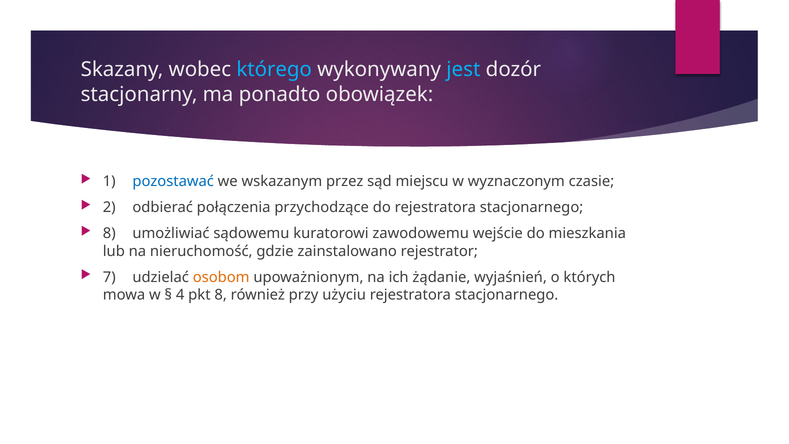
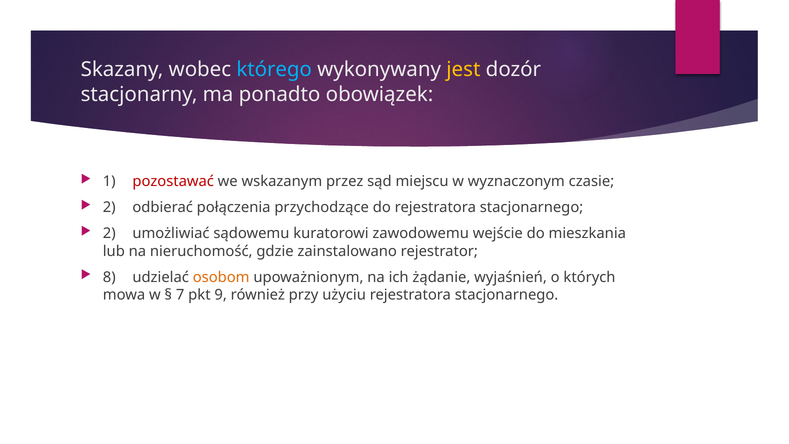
jest colour: light blue -> yellow (463, 70)
pozostawać colour: blue -> red (173, 181)
8: 8 -> 2 (109, 233)
7: 7 -> 8 (109, 277)
4: 4 -> 7 (180, 295)
pkt 8: 8 -> 9 (221, 295)
